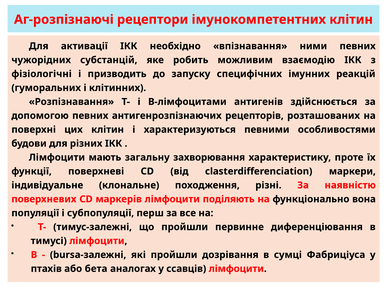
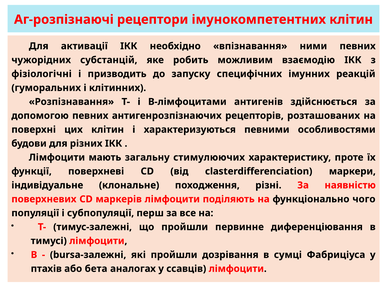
захворювання: захворювання -> стимулюючих (209, 158)
вона: вона -> чого (364, 199)
